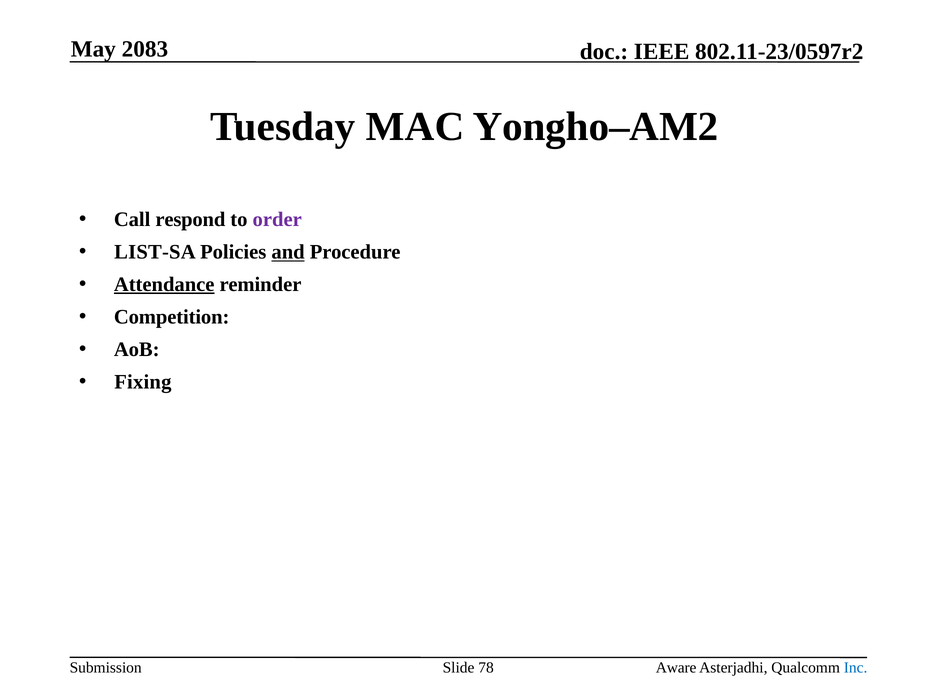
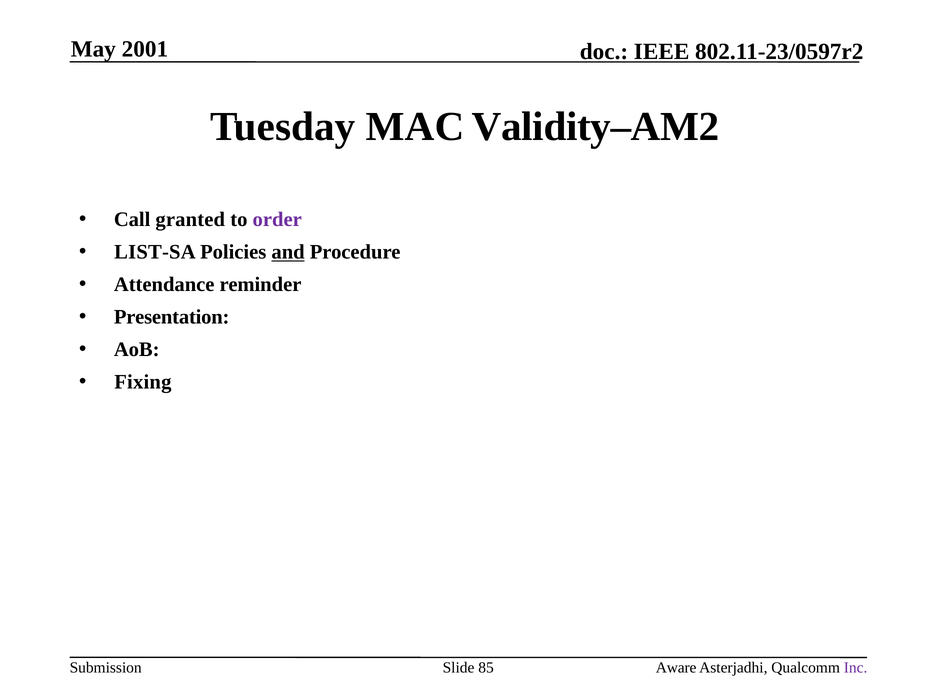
2083: 2083 -> 2001 (145, 49)
Yongho–AM2: Yongho–AM2 -> Validity–AM2 (596, 127)
respond: respond -> granted (190, 220)
Attendance underline: present -> none (164, 285)
Competition: Competition -> Presentation (172, 317)
78: 78 -> 85 (486, 668)
Inc colour: blue -> purple (856, 668)
